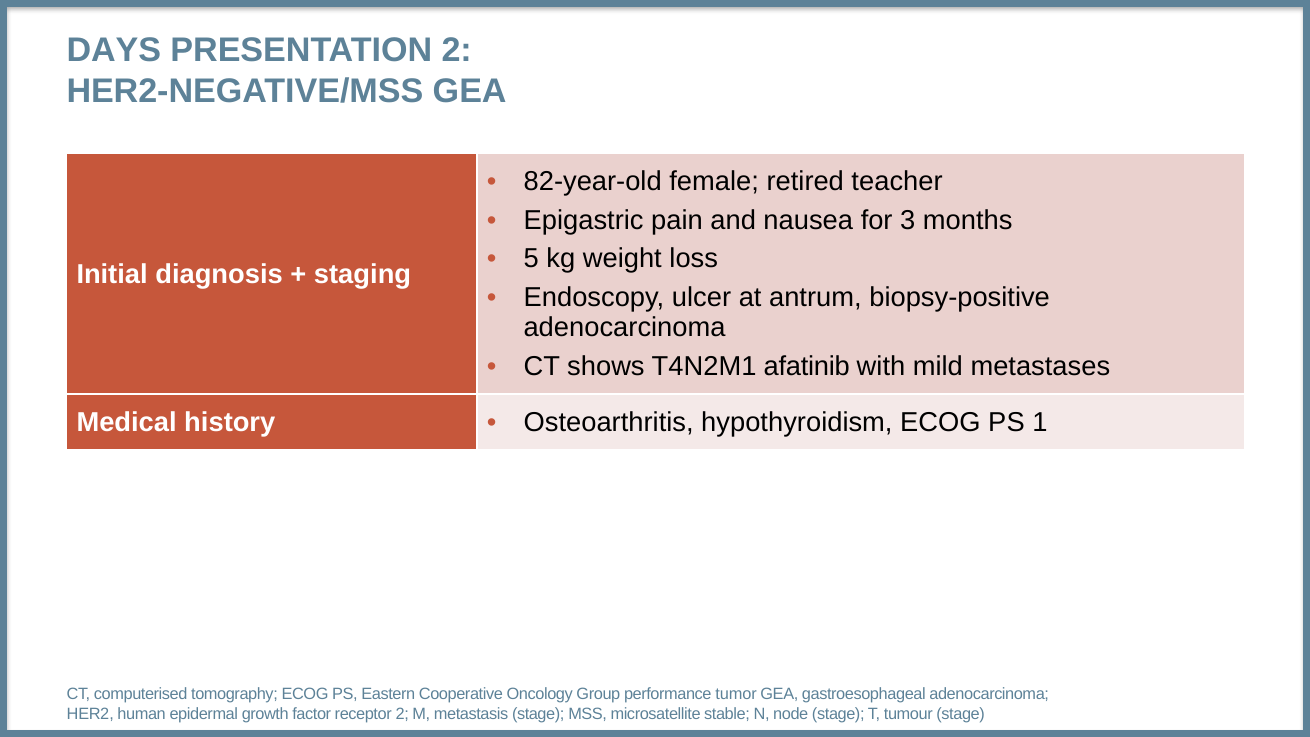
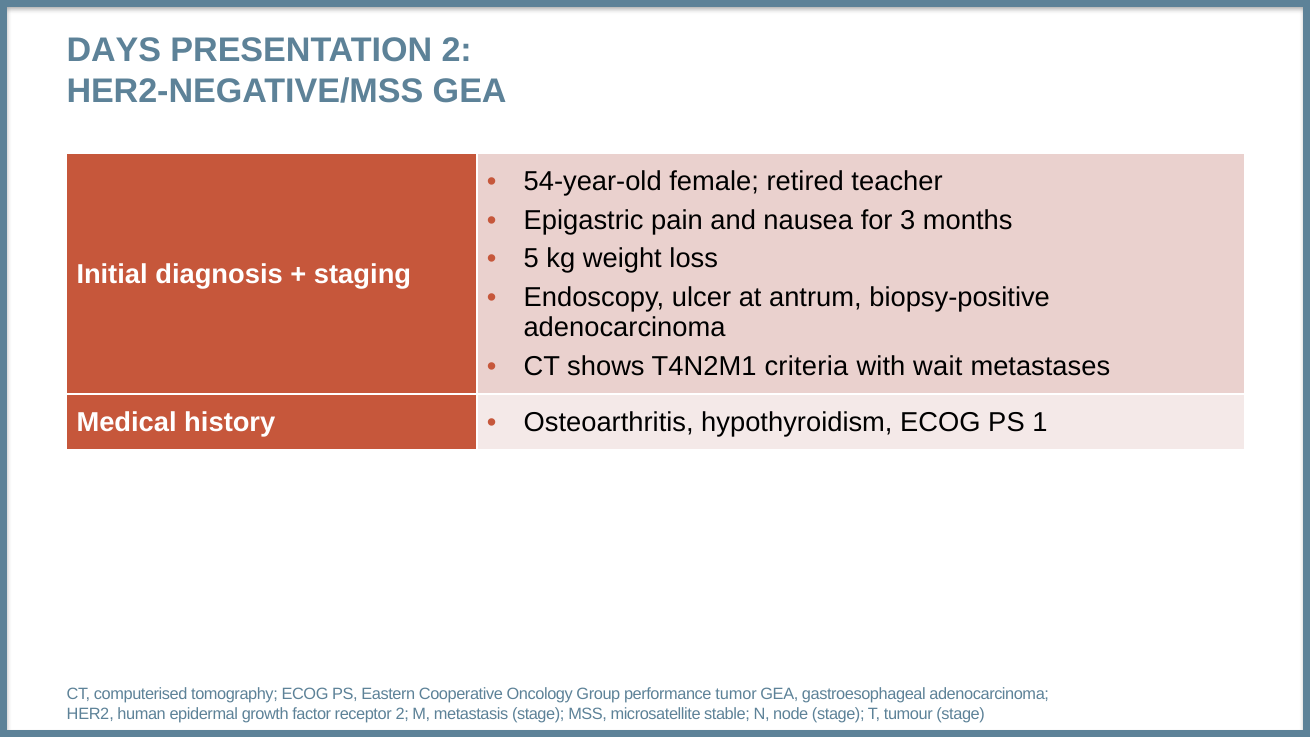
82-year-old: 82-year-old -> 54-year-old (593, 182)
afatinib: afatinib -> criteria (806, 367)
mild: mild -> wait (938, 367)
